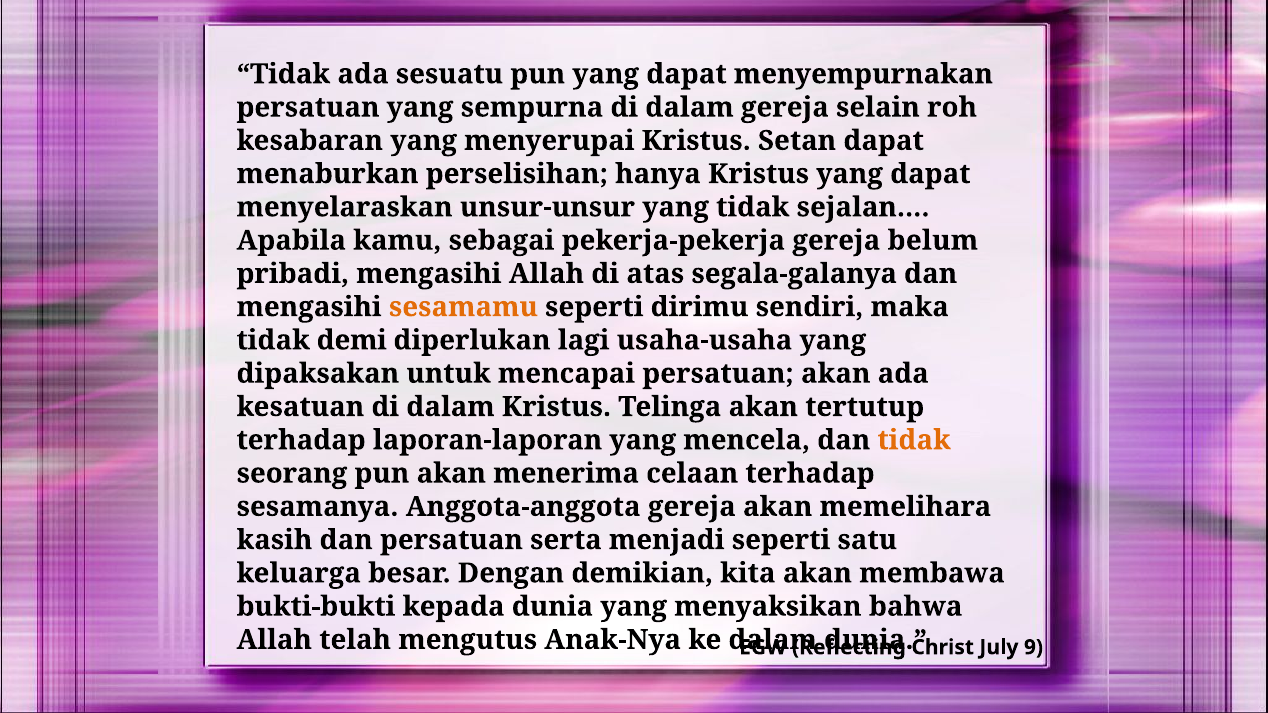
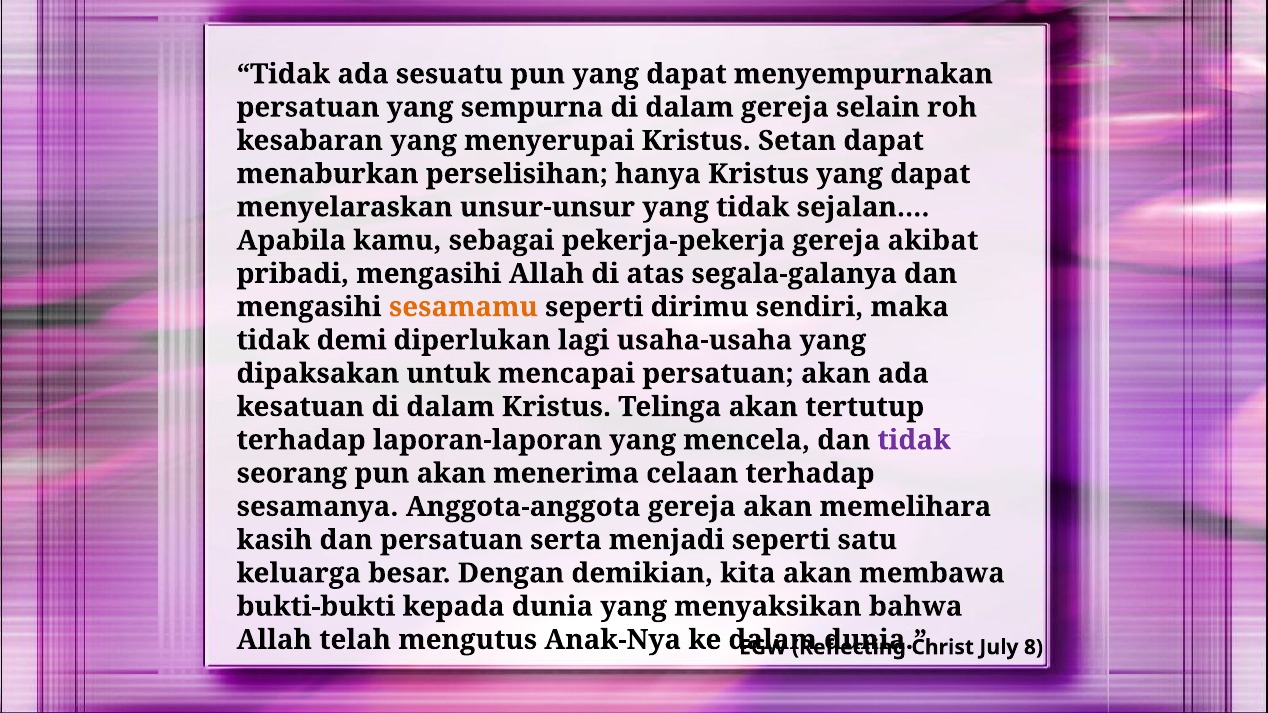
belum: belum -> akibat (933, 241)
tidak colour: orange -> purple (914, 440)
9: 9 -> 8 (1033, 648)
